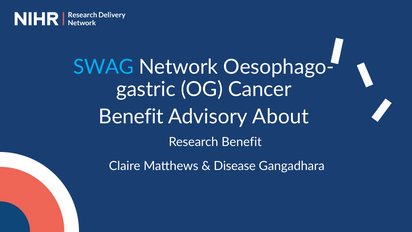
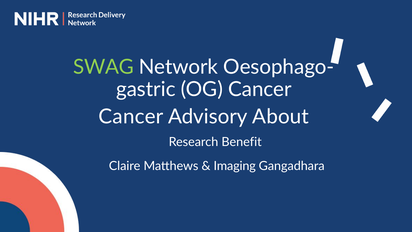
SWAG colour: light blue -> light green (104, 67)
Benefit: Benefit -> Cancer (131, 117)
Disease: Disease -> Imaging (235, 166)
